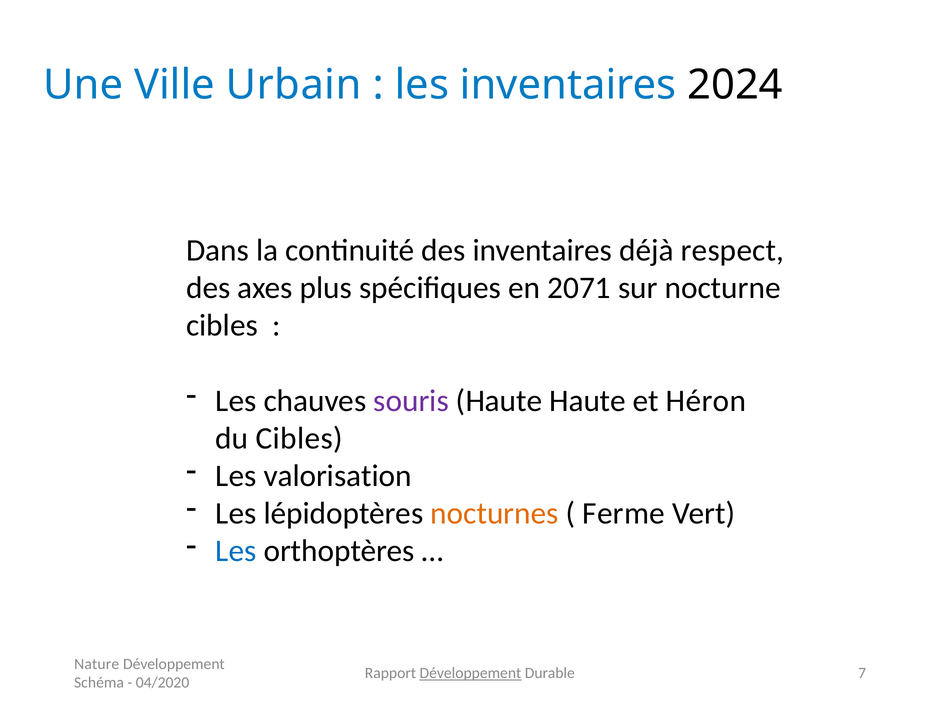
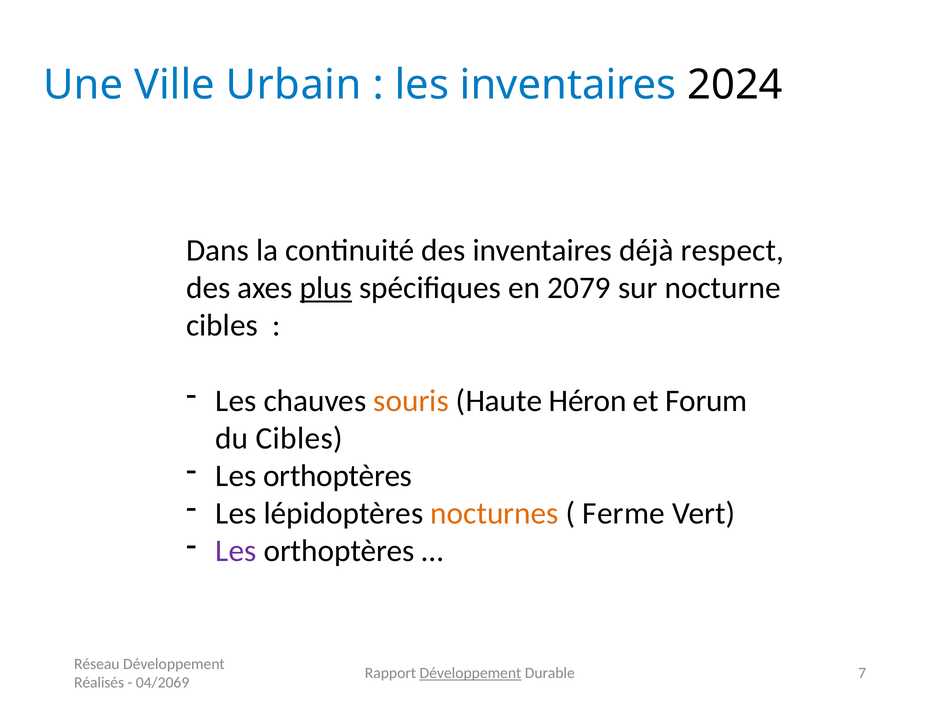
plus underline: none -> present (326, 288)
2071: 2071 -> 2079 (579, 288)
souris colour: purple -> orange (411, 401)
Haute Haute: Haute -> Héron (588, 401)
Héron: Héron -> Forum (706, 401)
valorisation: valorisation -> orthoptères (338, 476)
Les colour: blue -> purple (236, 551)
Nature: Nature -> Réseau (97, 664)
Schéma: Schéma -> Réalisés (99, 683)
04/2020: 04/2020 -> 04/2069 (163, 683)
